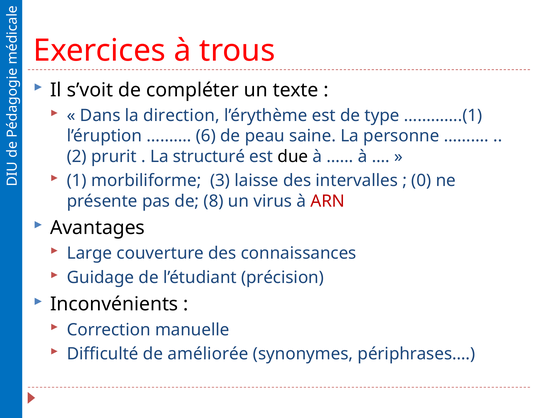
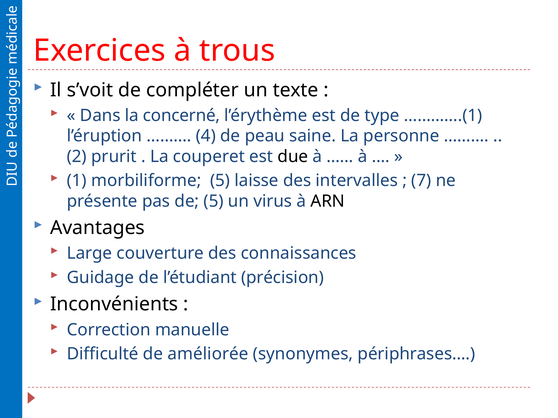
direction: direction -> concerné (182, 116)
6: 6 -> 4 (206, 136)
structuré: structuré -> couperet (209, 157)
morbiliforme 3: 3 -> 5 (220, 181)
0: 0 -> 7 (421, 181)
de 8: 8 -> 5 (214, 201)
ARN colour: red -> black (328, 201)
